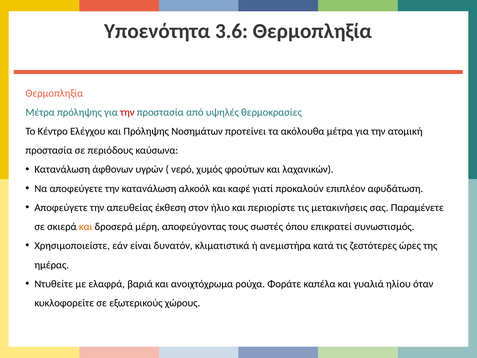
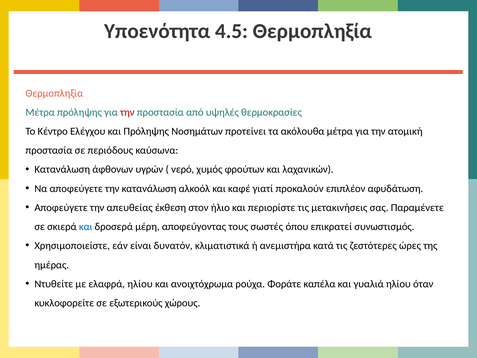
3.6: 3.6 -> 4.5 (232, 31)
και colour: orange -> blue (86, 227)
ελαφρά βαριά: βαριά -> ηλίου (140, 284)
